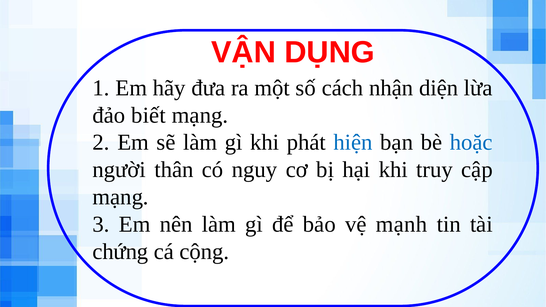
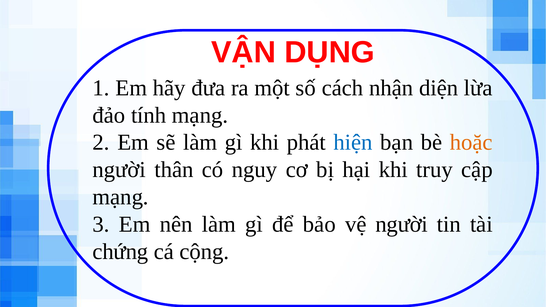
biết: biết -> tính (149, 115)
hoặc colour: blue -> orange (471, 143)
vệ mạnh: mạnh -> người (402, 224)
